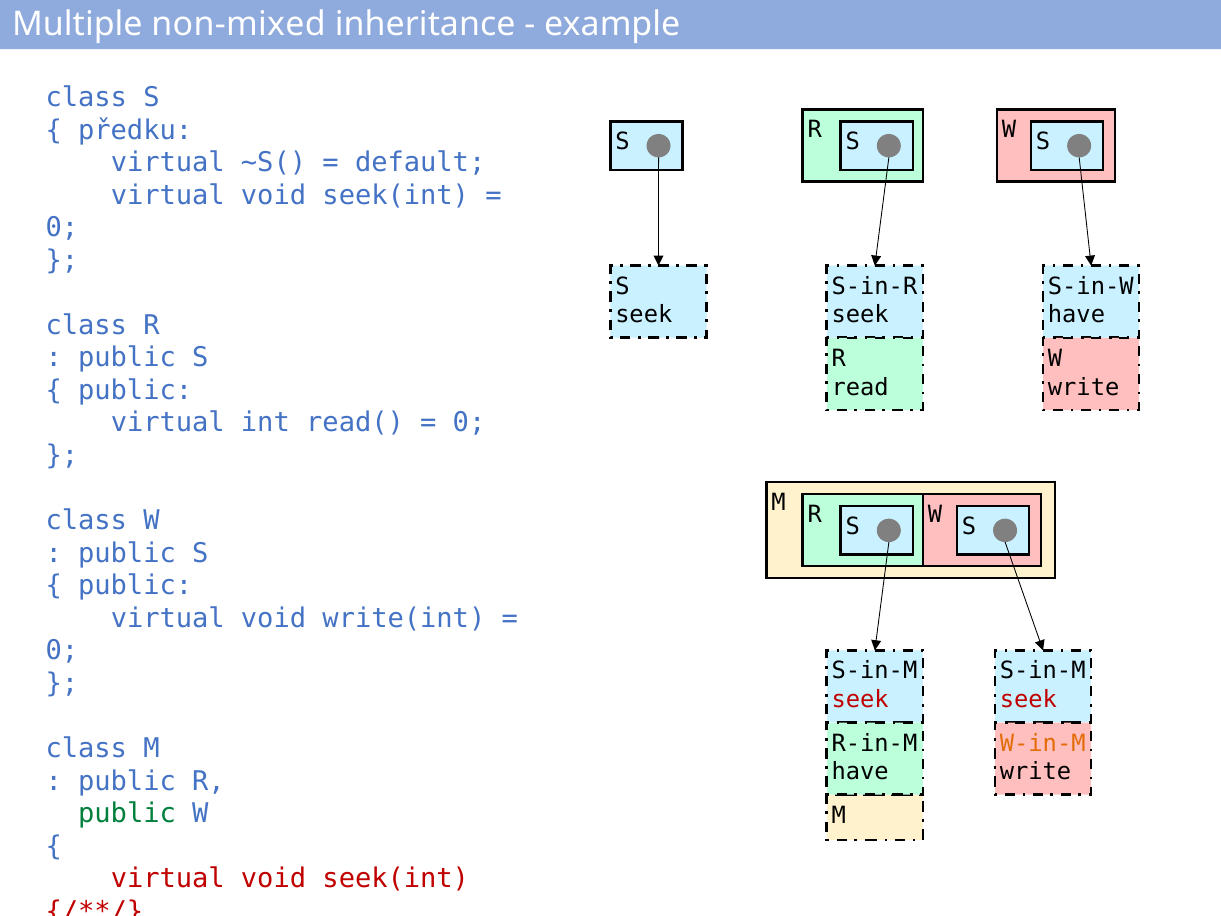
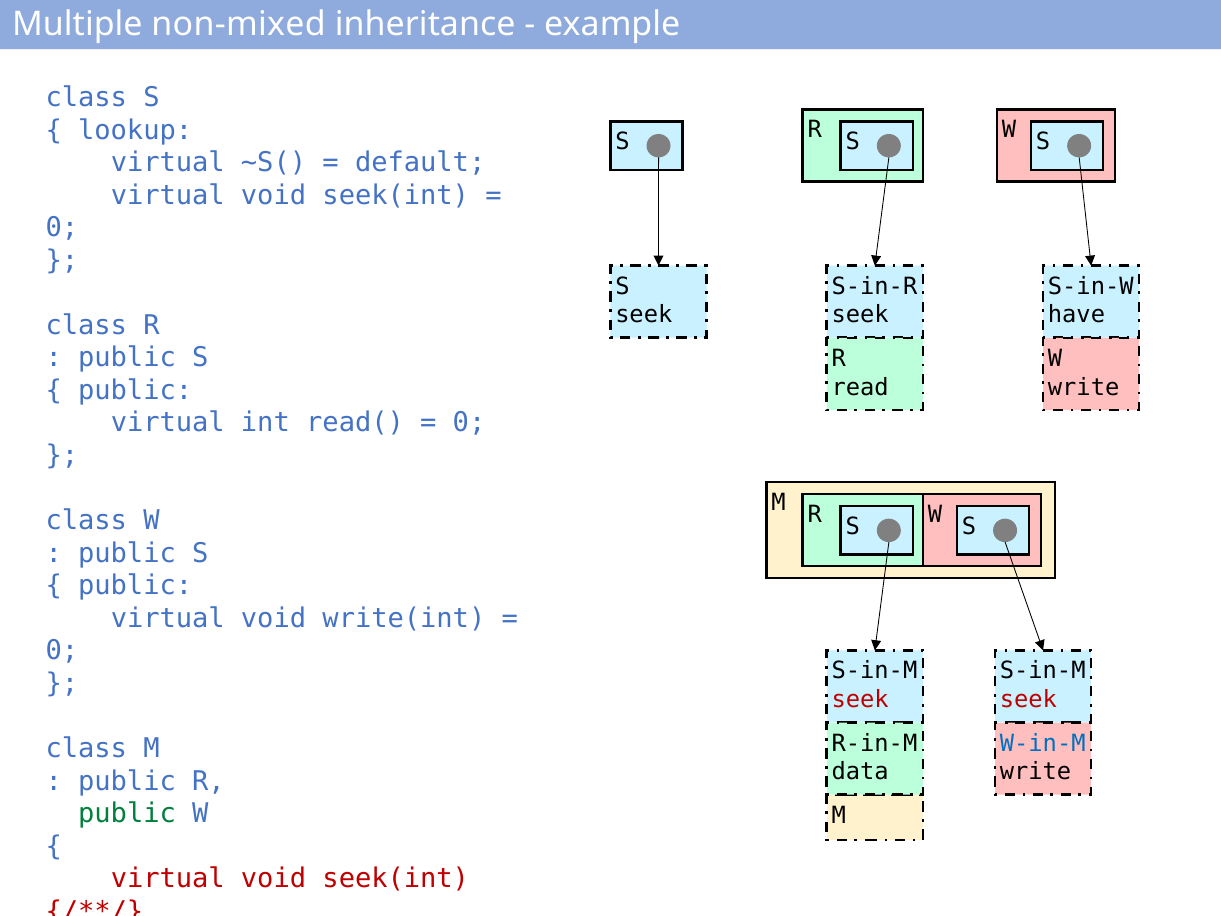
předku: předku -> lookup (135, 130)
W-in-M colour: orange -> blue (1043, 743)
have: have -> data (860, 772)
